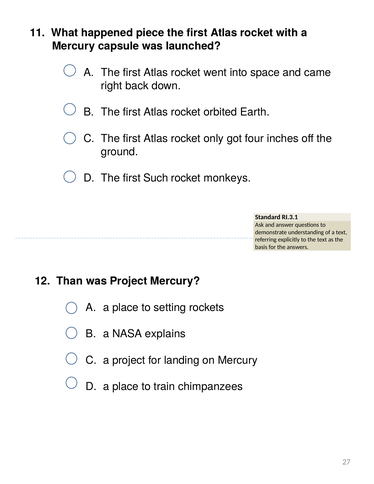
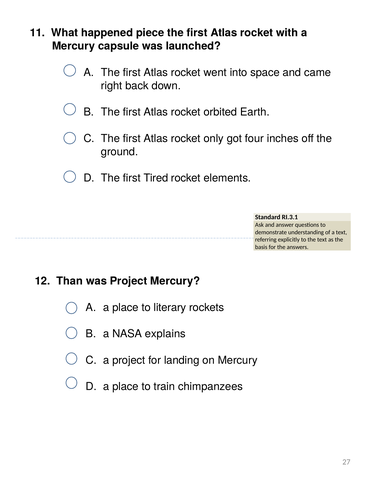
Such: Such -> Tired (156, 178)
monkeys: monkeys -> elements (227, 178)
setting: setting -> literary (170, 307)
